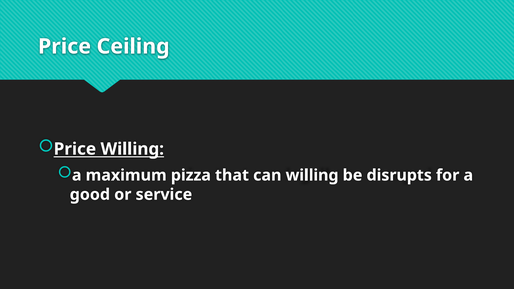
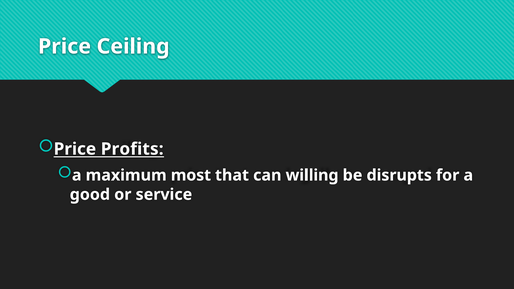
Price Willing: Willing -> Profits (132, 149)
pizza: pizza -> most (191, 175)
